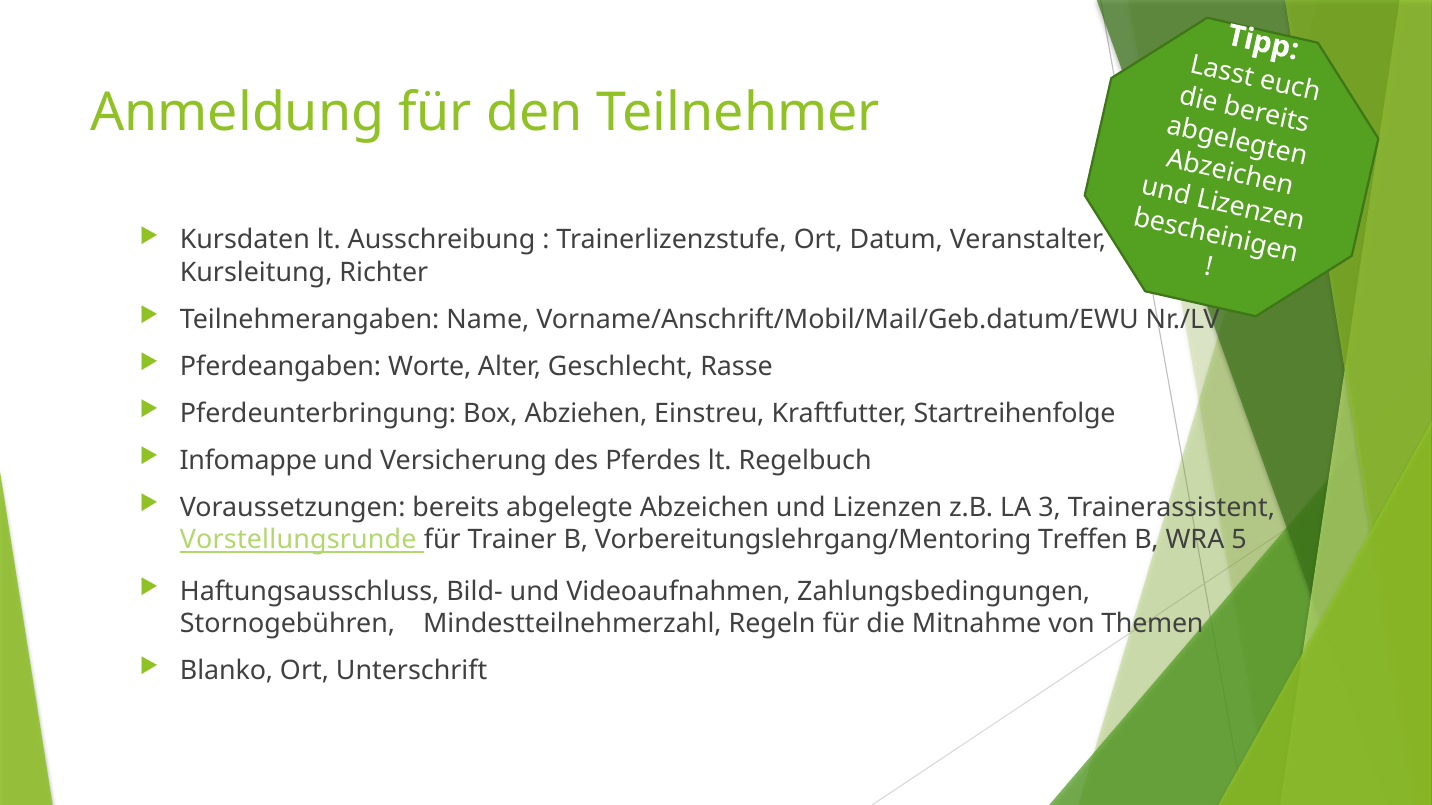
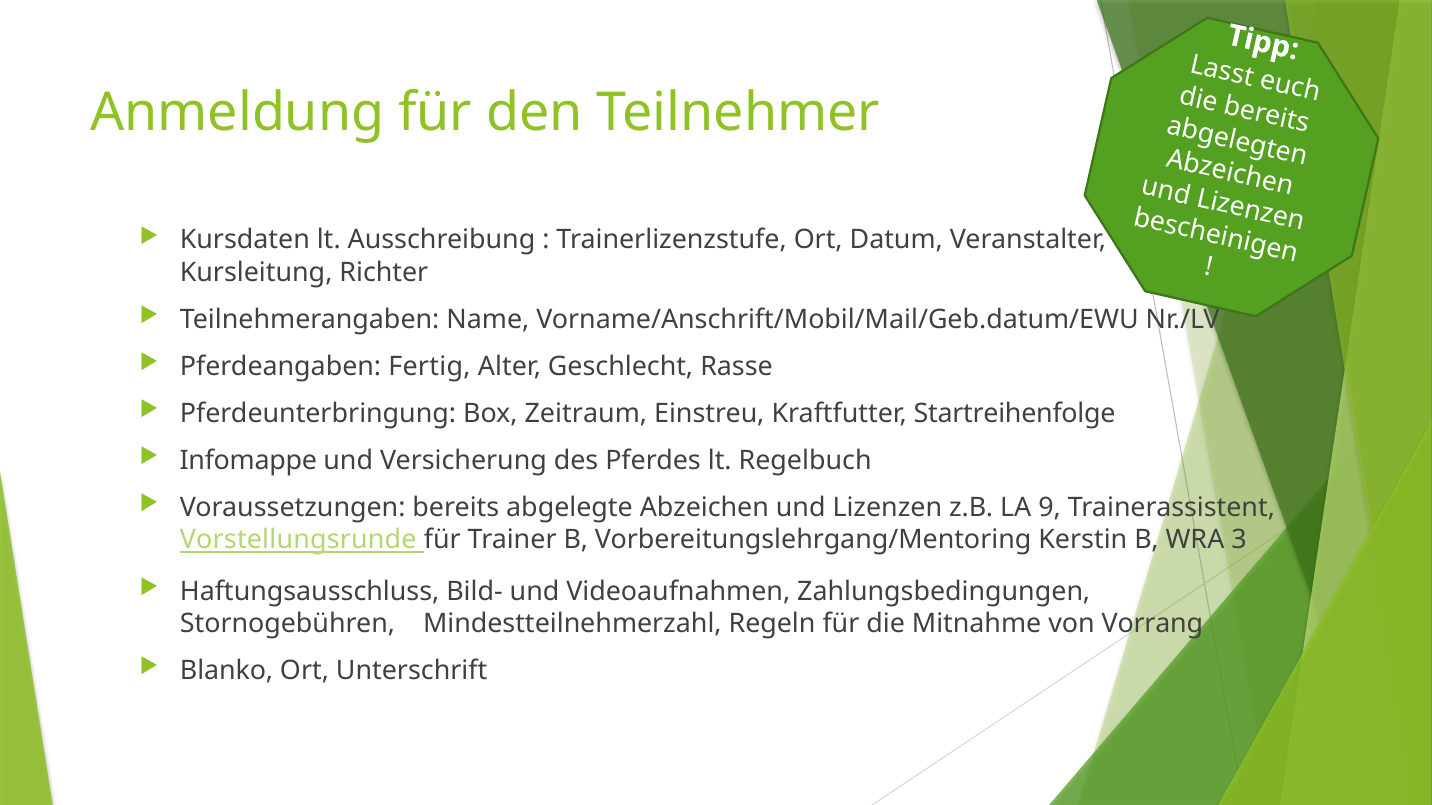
Worte: Worte -> Fertig (429, 367)
Abziehen: Abziehen -> Zeitraum (586, 414)
3: 3 -> 9 (1050, 508)
Treffen: Treffen -> Kerstin (1083, 540)
5: 5 -> 3 (1239, 540)
Themen: Themen -> Vorrang (1152, 624)
